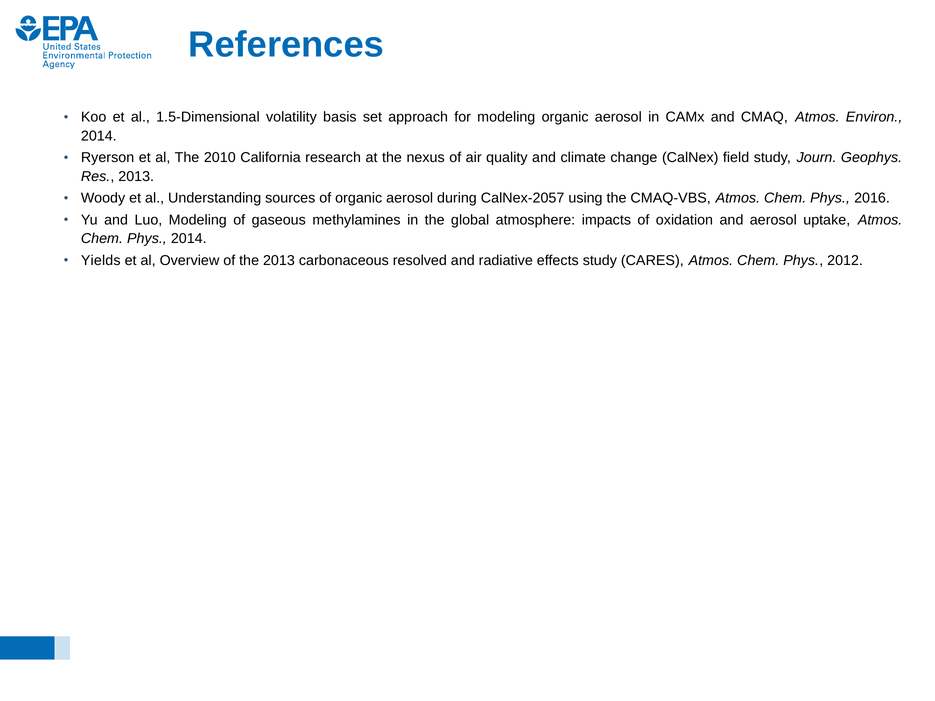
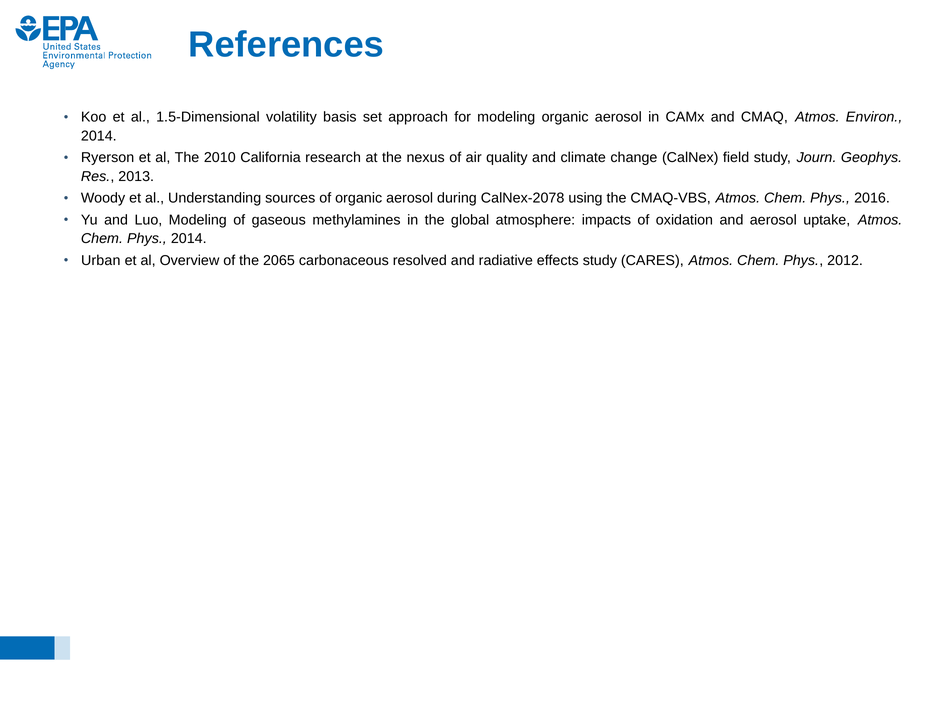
CalNex-2057: CalNex-2057 -> CalNex-2078 (523, 198)
Yields: Yields -> Urban (101, 261)
the 2013: 2013 -> 2065 (279, 261)
